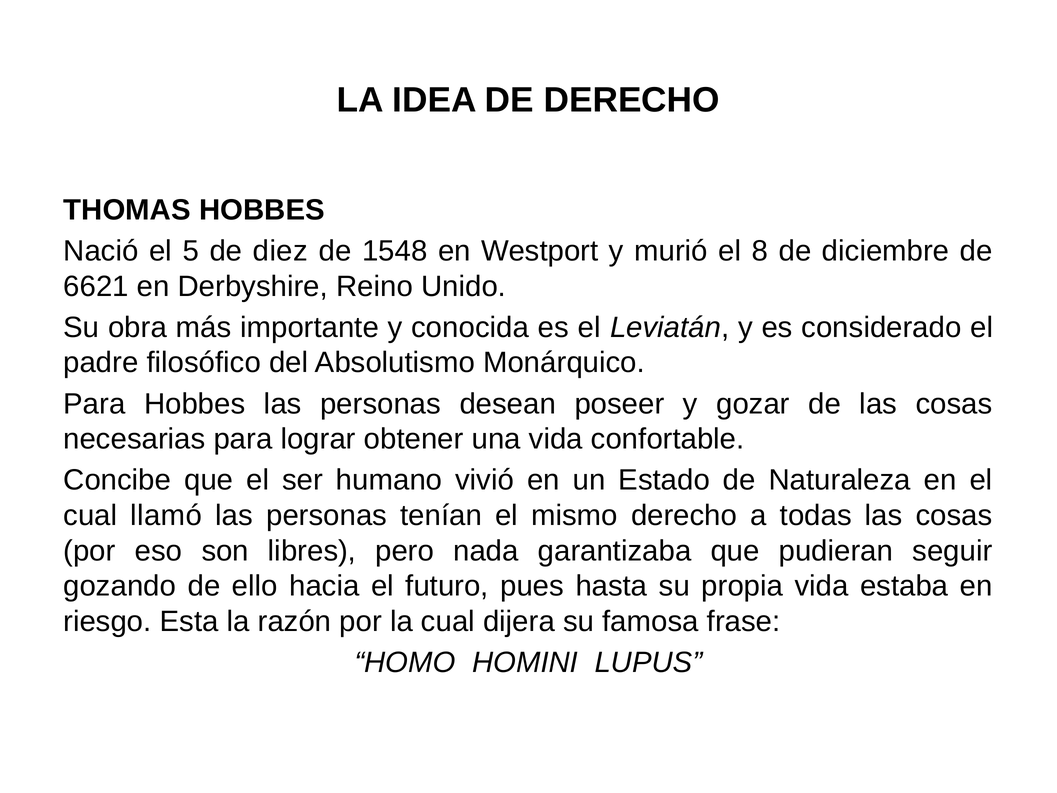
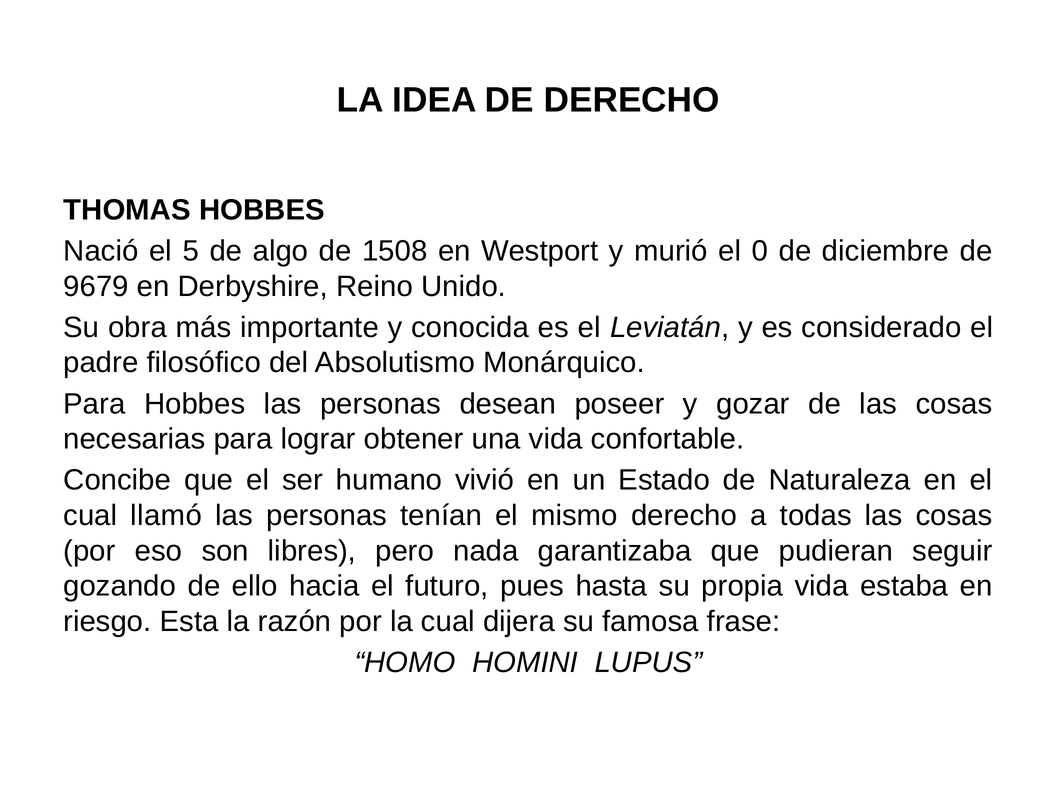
diez: diez -> algo (281, 251)
1548: 1548 -> 1508 (395, 251)
8: 8 -> 0 (760, 251)
6621: 6621 -> 9679 (96, 286)
